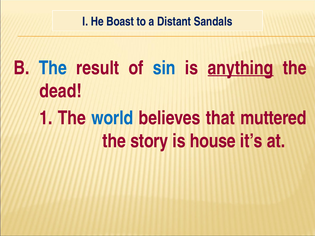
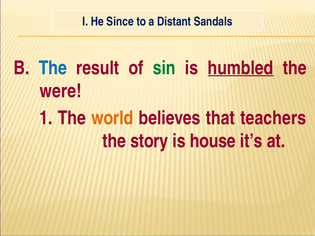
Boast: Boast -> Since (120, 22)
sin colour: blue -> green (164, 68)
anything: anything -> humbled (241, 68)
dead: dead -> were (61, 91)
world colour: blue -> orange (112, 118)
muttered: muttered -> teachers (273, 118)
